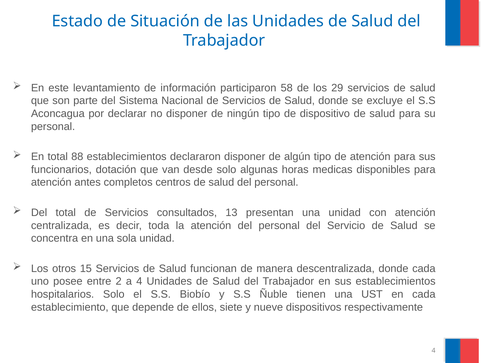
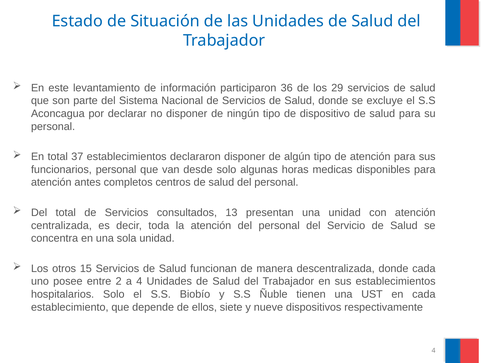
58: 58 -> 36 (287, 88)
88: 88 -> 37 (77, 157)
funcionarios dotación: dotación -> personal (116, 170)
